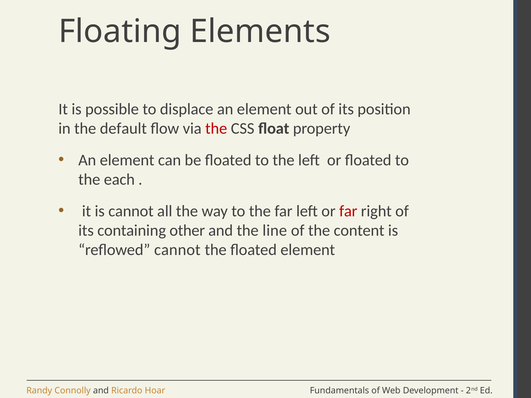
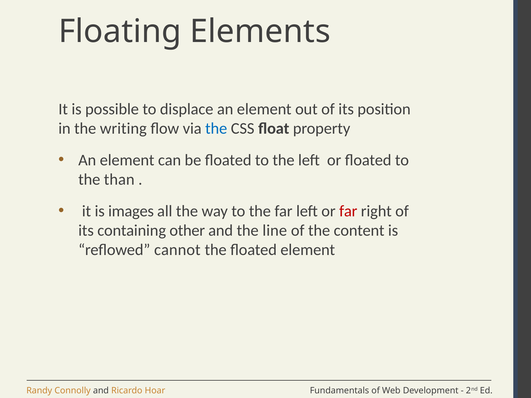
default: default -> writing (123, 129)
the colour: red -> blue (216, 129)
each: each -> than (119, 180)
is cannot: cannot -> images (131, 211)
